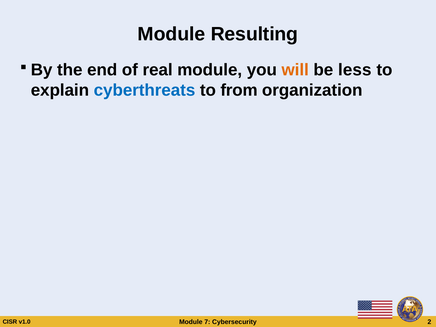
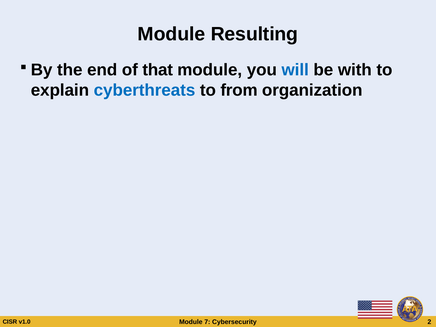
real: real -> that (158, 70)
will colour: orange -> blue (295, 70)
less: less -> with (355, 70)
